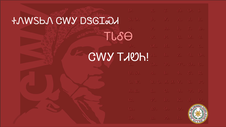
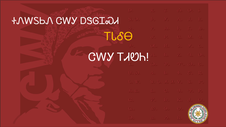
ᎢᏓᎴᎾ colour: pink -> yellow (119, 37)
